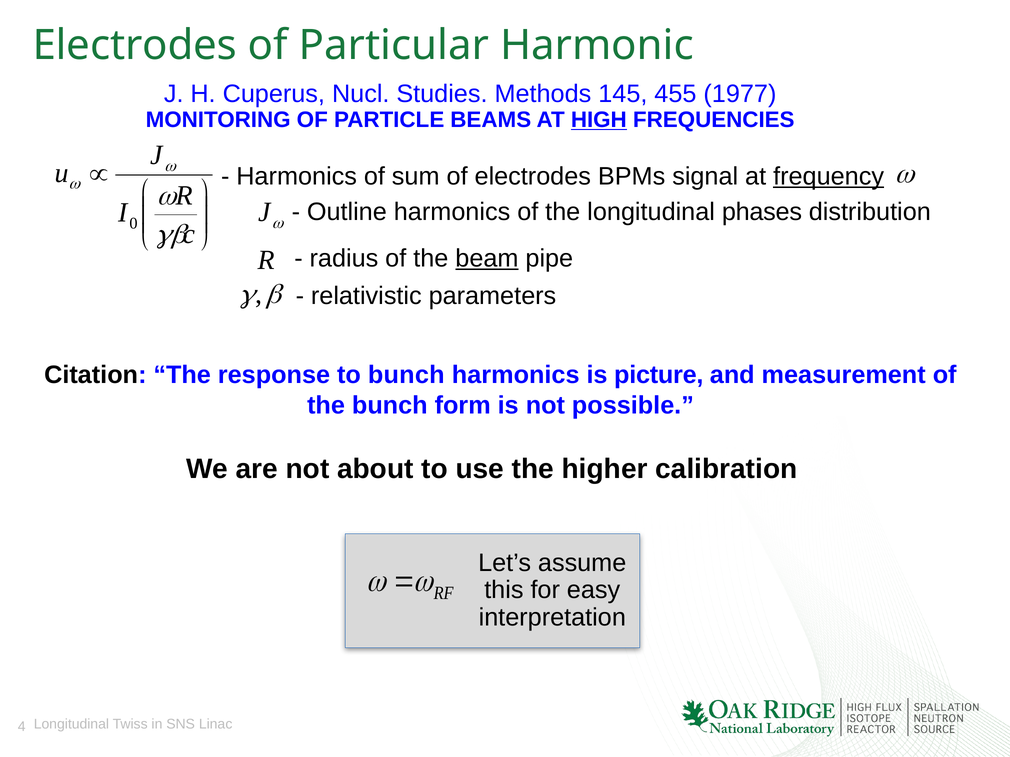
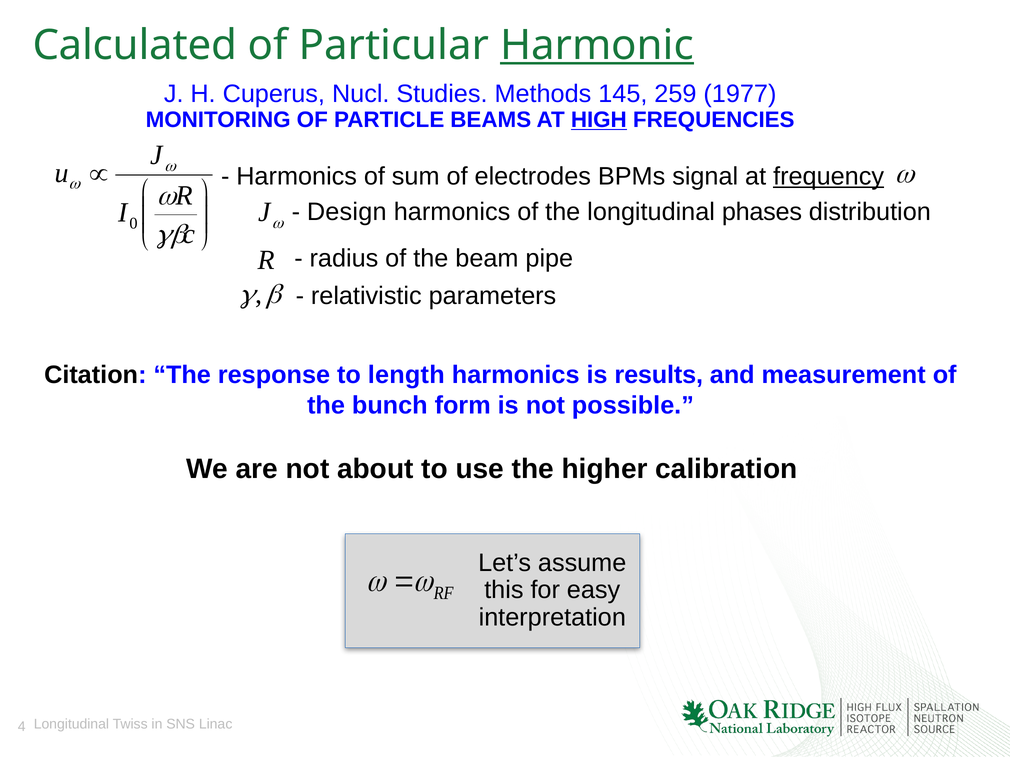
Electrodes: Electrodes -> Calculated (135, 45)
Harmonic underline: none -> present (597, 45)
455: 455 -> 259 (675, 94)
Outline: Outline -> Design (347, 212)
beam underline: present -> none (487, 258)
to bunch: bunch -> length (406, 375)
picture: picture -> results (659, 375)
